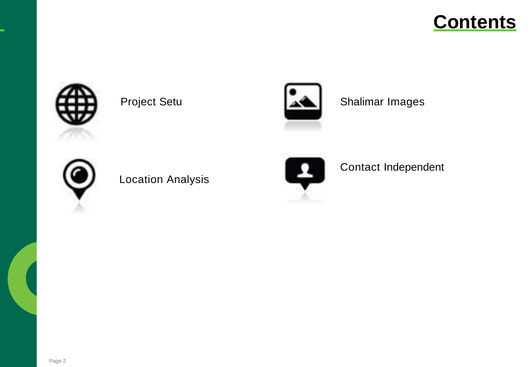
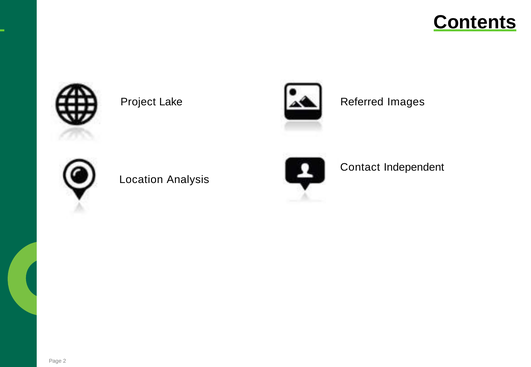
Setu: Setu -> Lake (171, 102)
Shalimar: Shalimar -> Referred (362, 102)
